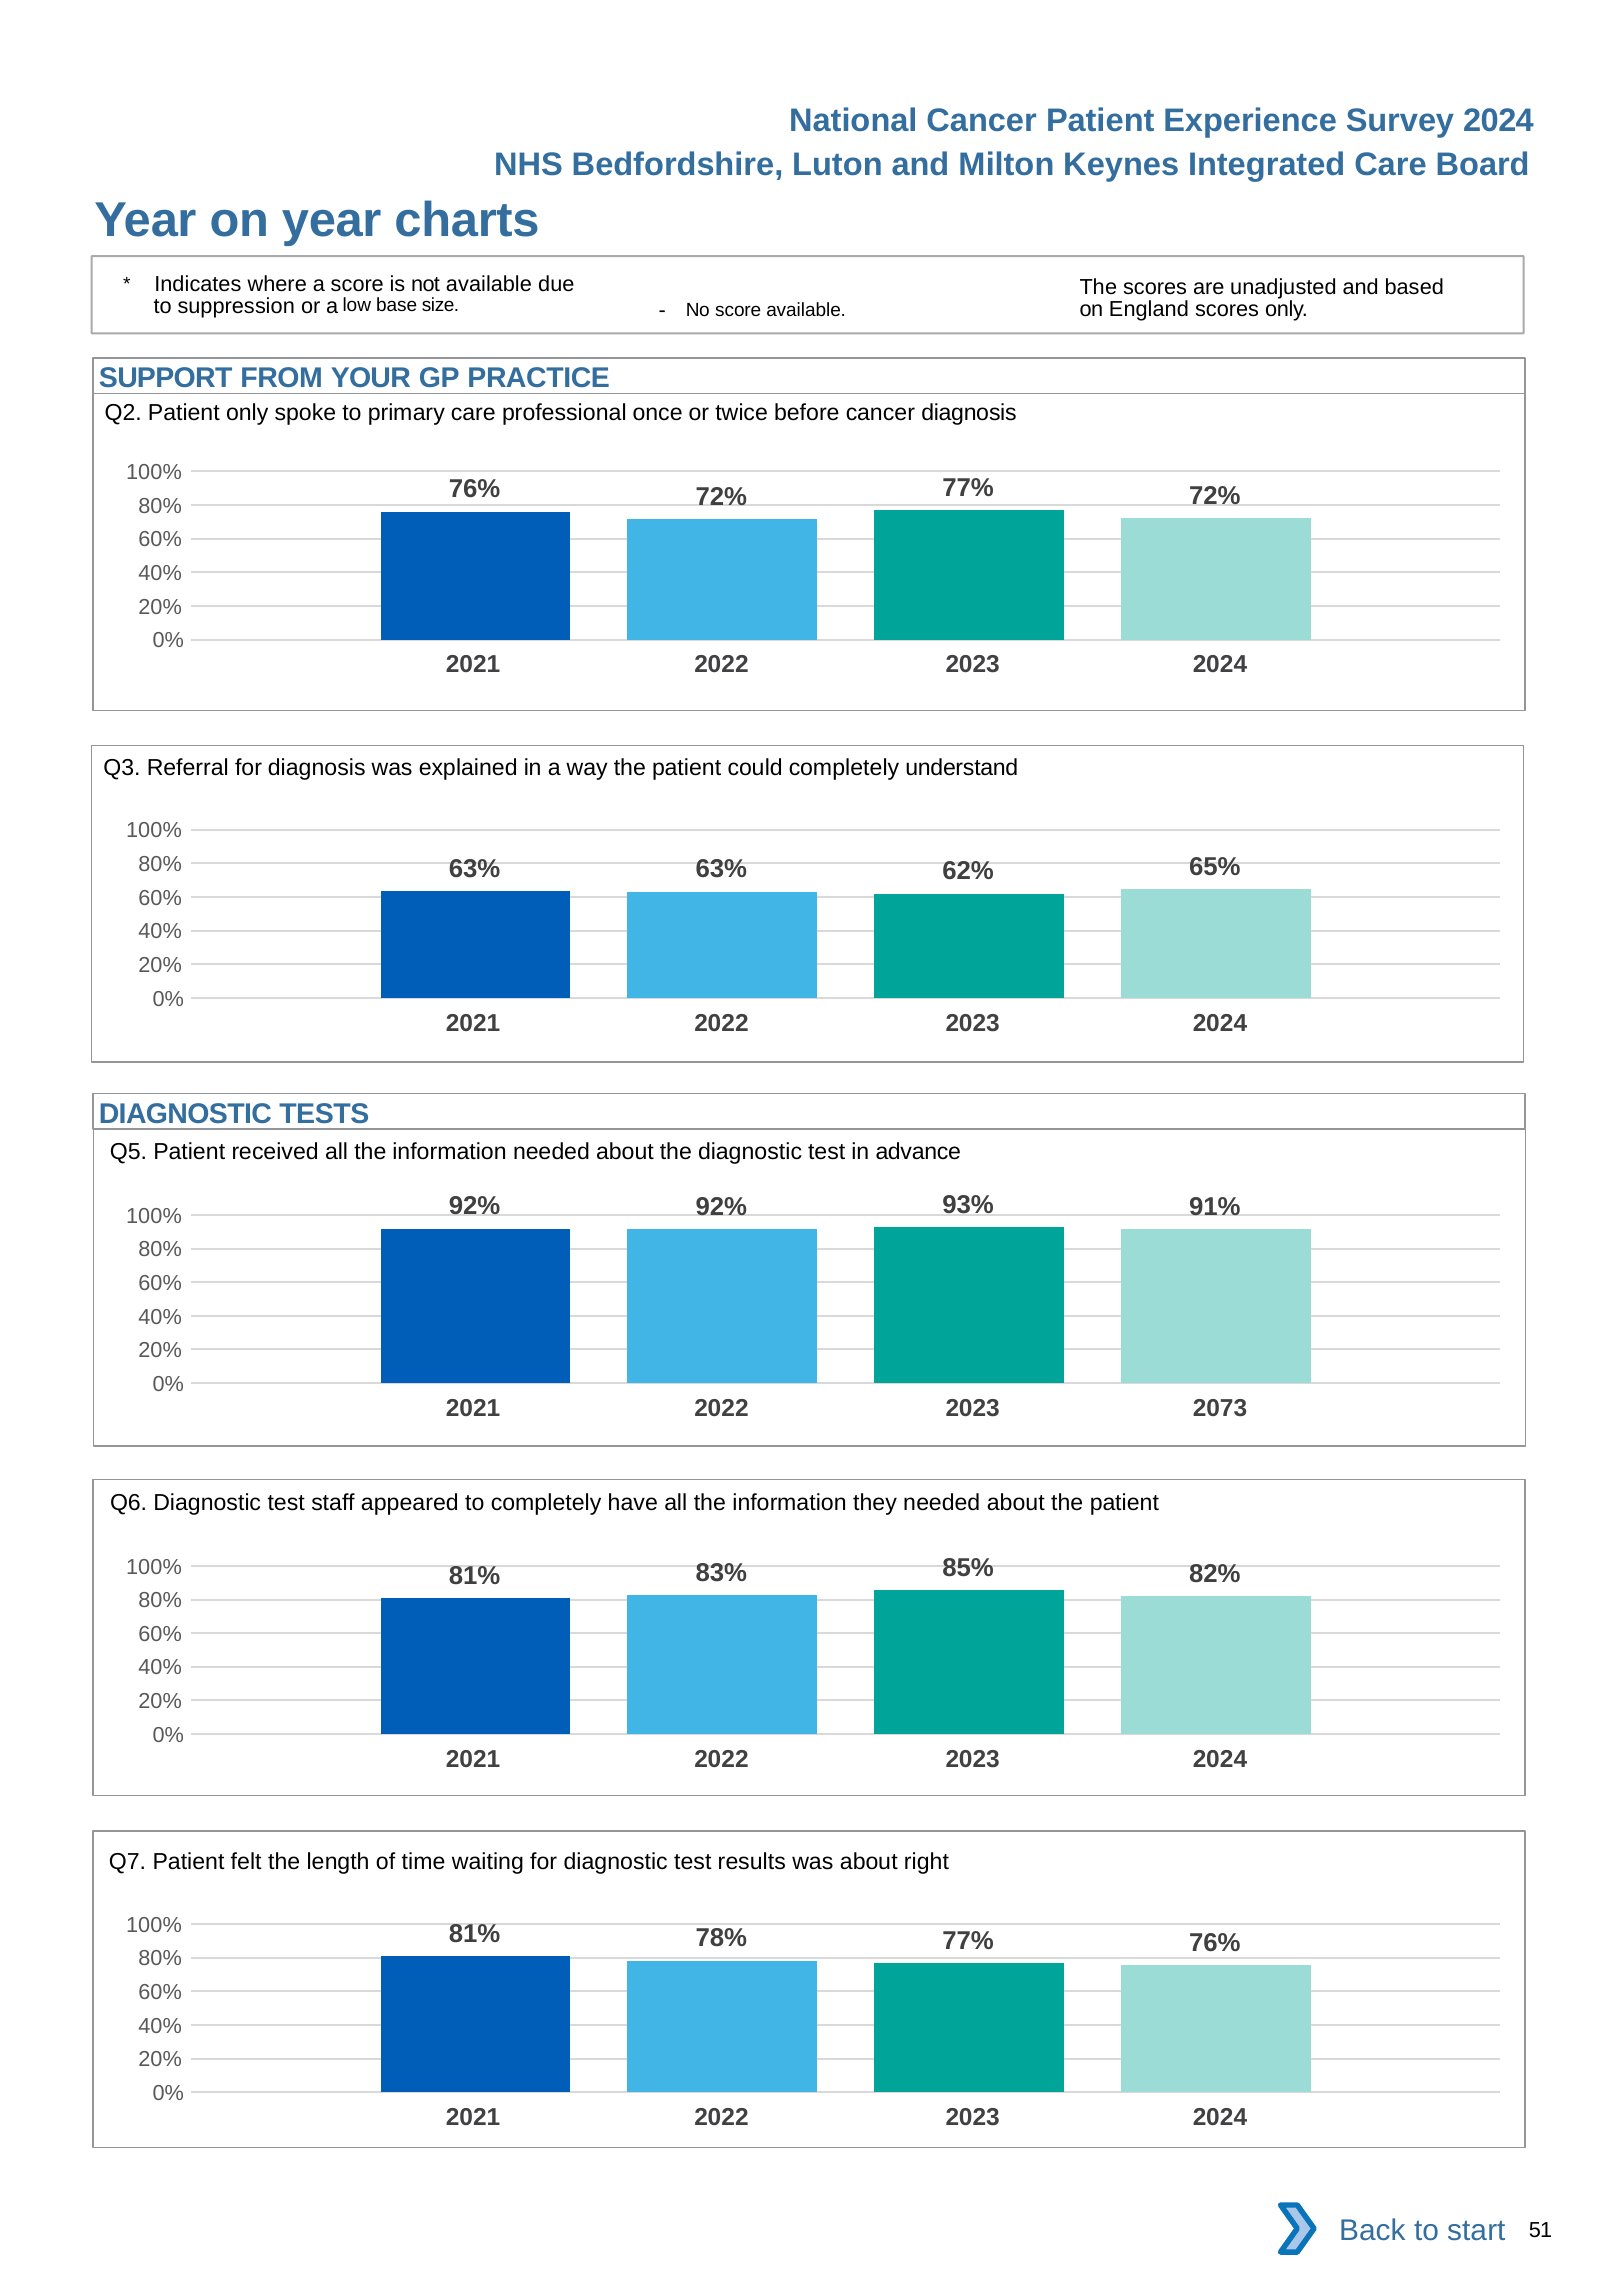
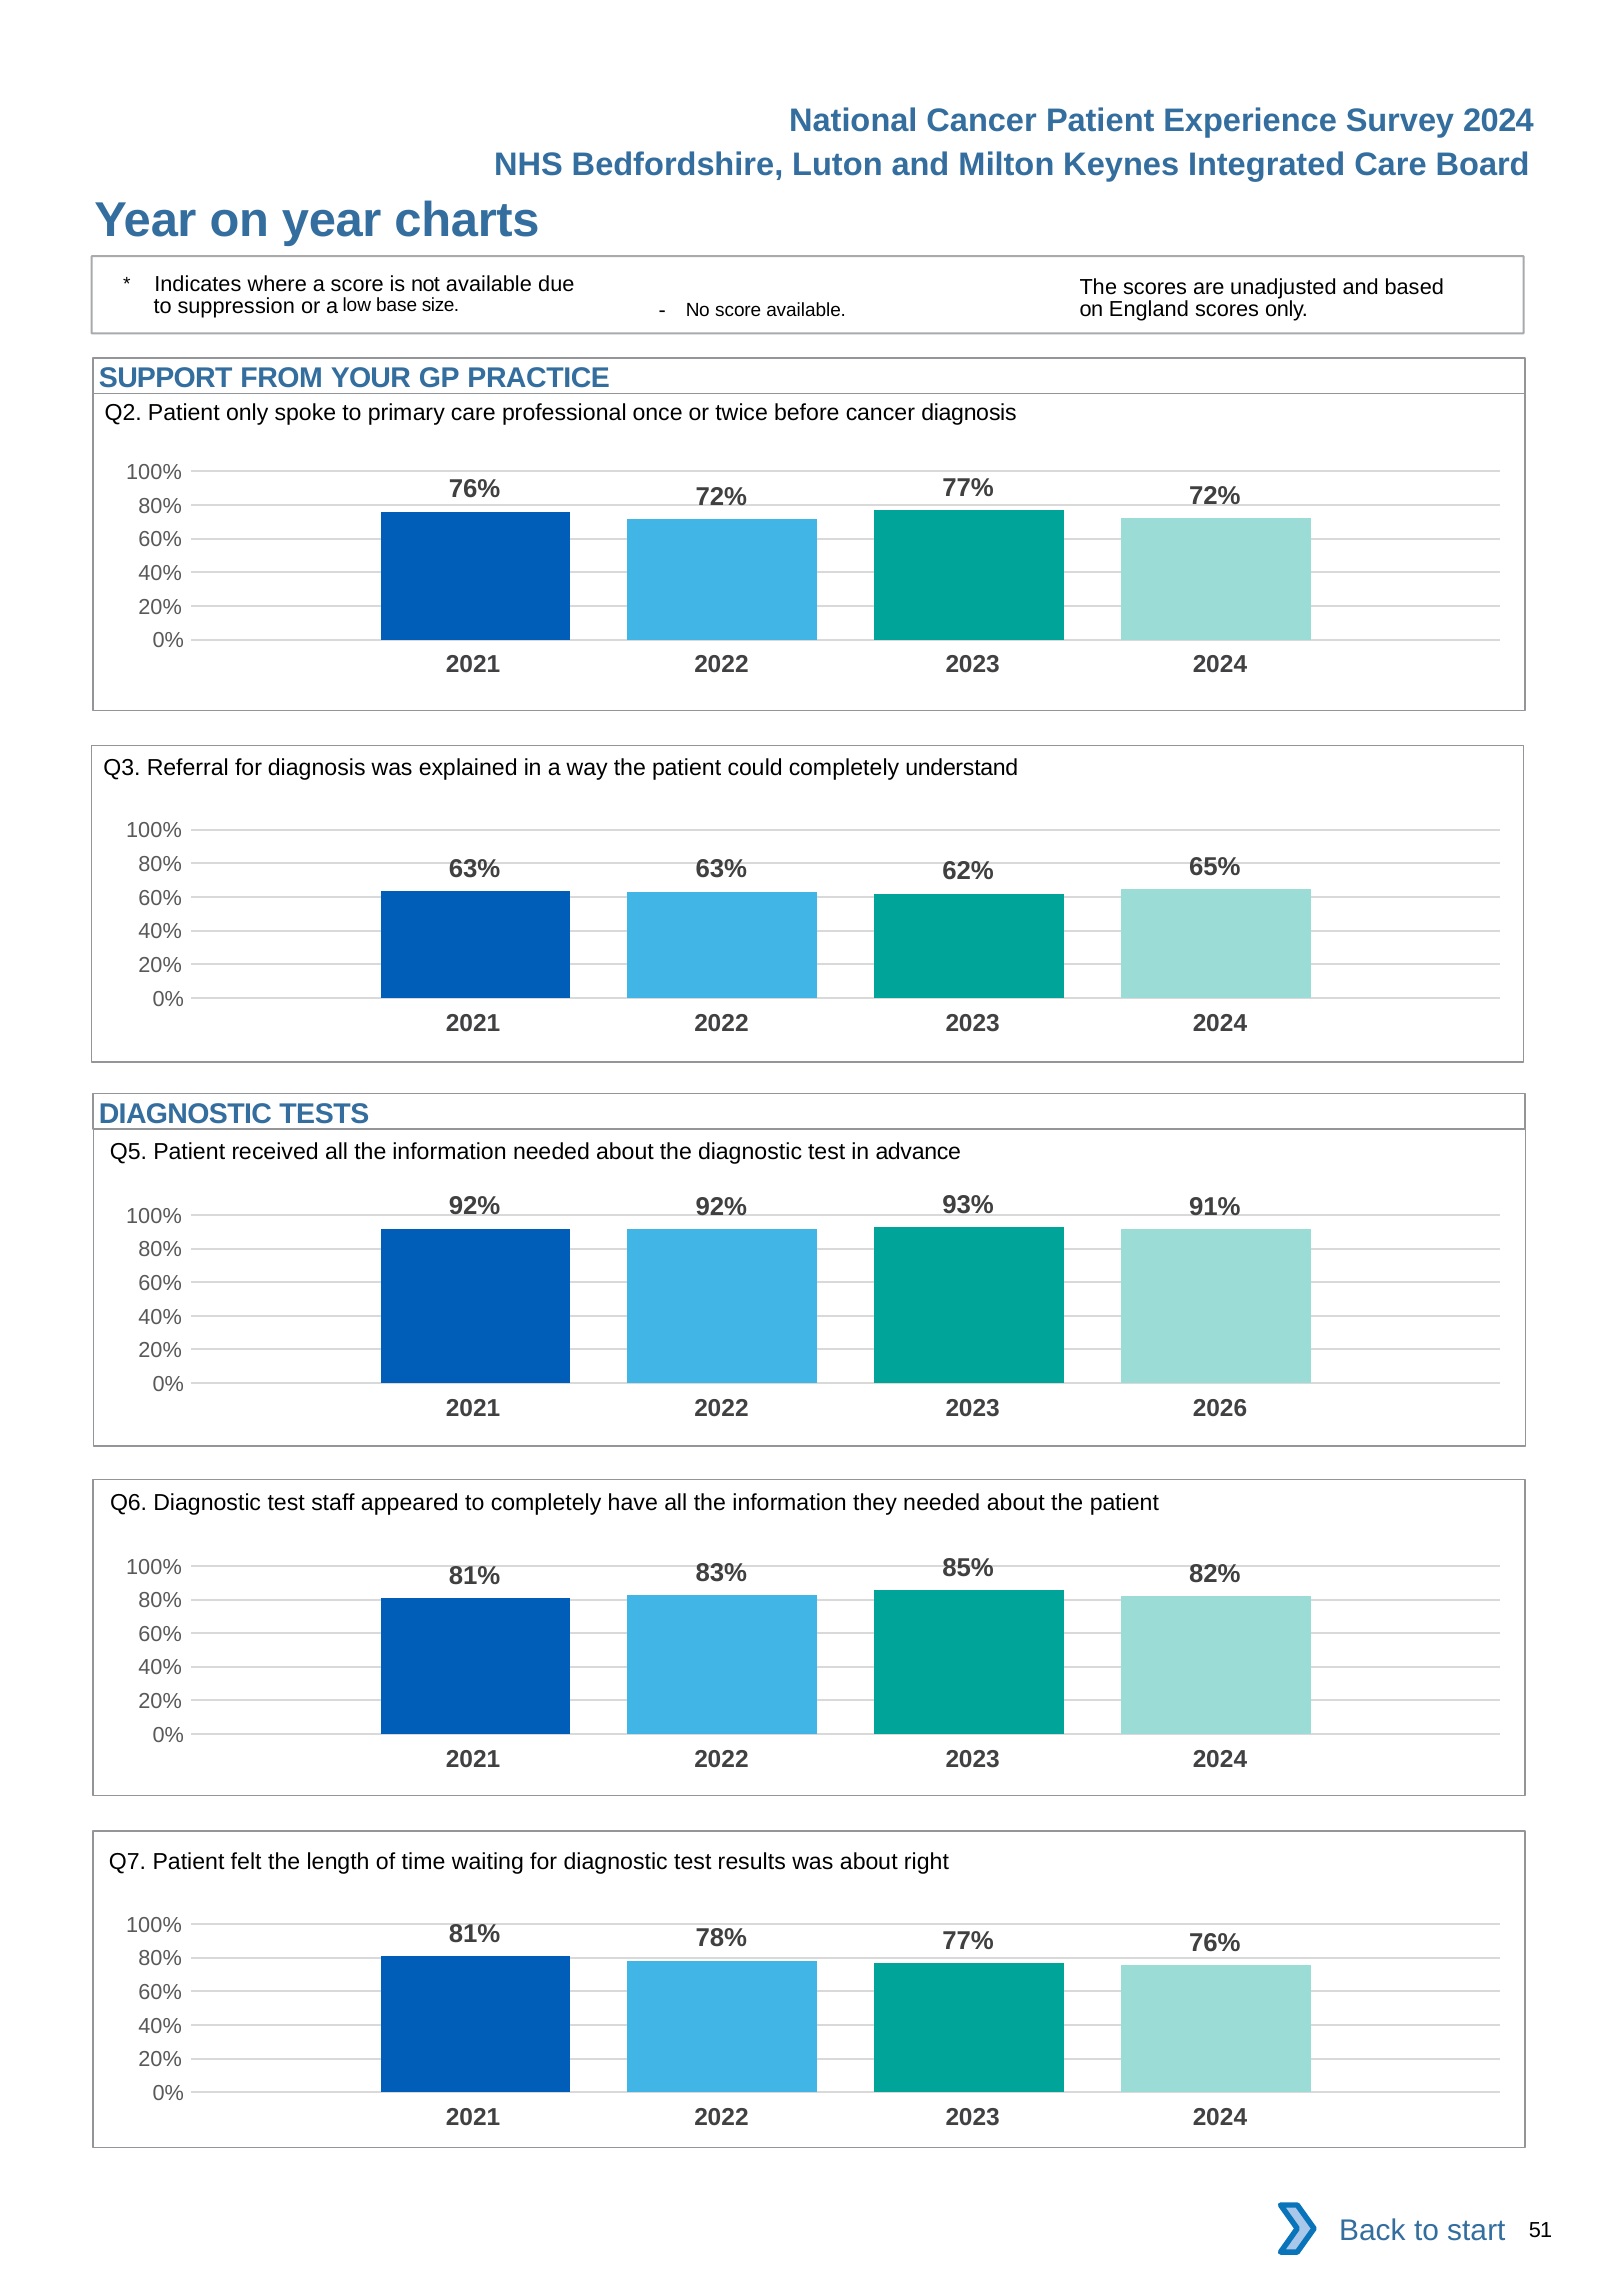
2073: 2073 -> 2026 (1220, 1408)
